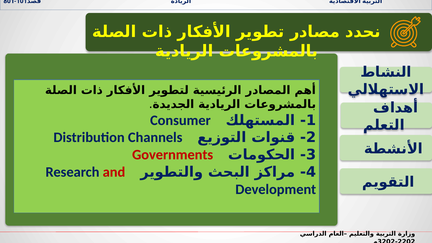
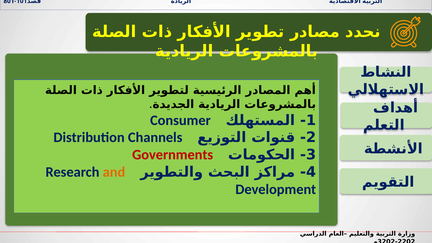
and colour: red -> orange (114, 172)
